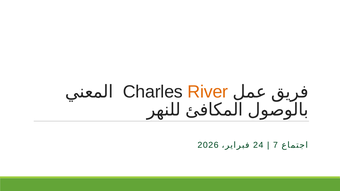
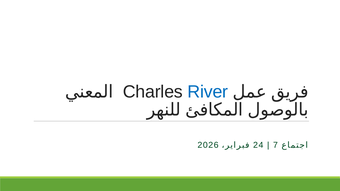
River colour: orange -> blue (208, 92)
